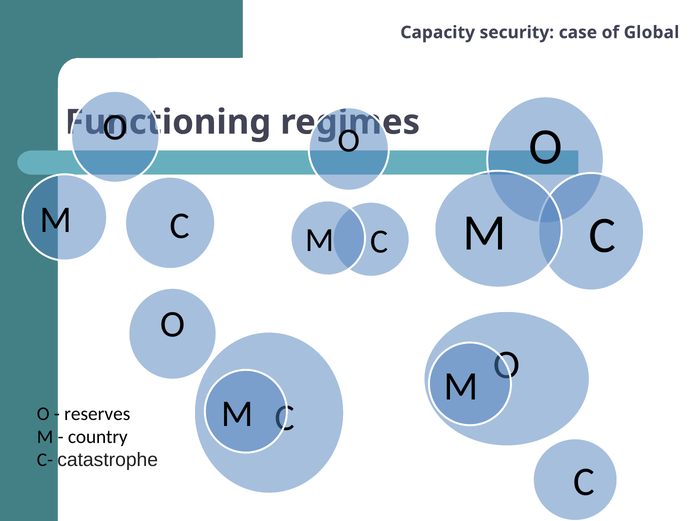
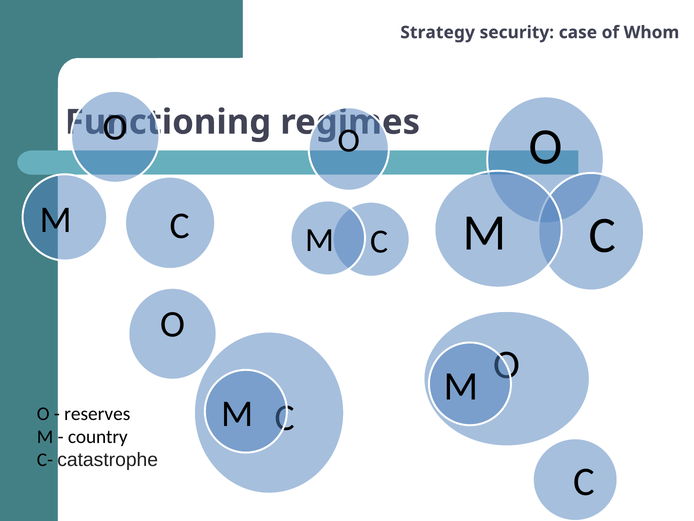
Capacity: Capacity -> Strategy (438, 32)
Global: Global -> Whom (652, 32)
